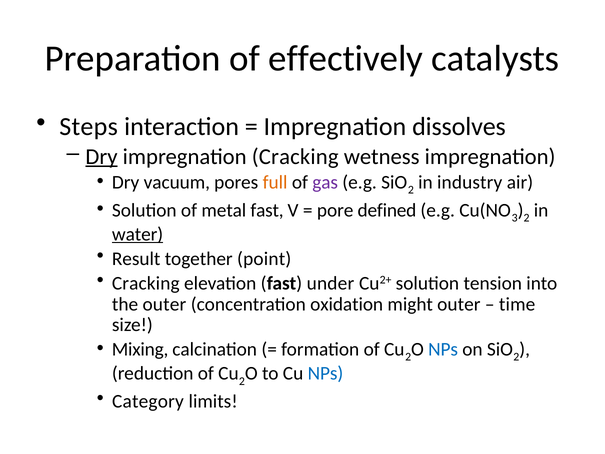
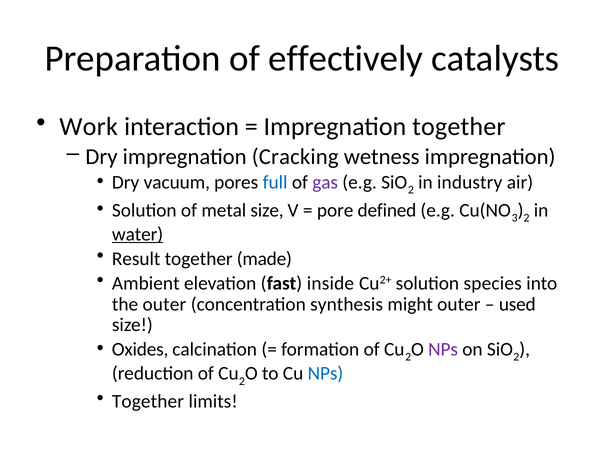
Steps: Steps -> Work (89, 126)
Impregnation dissolves: dissolves -> together (459, 126)
Dry underline: present -> none (102, 157)
full colour: orange -> blue (275, 182)
metal fast: fast -> size (267, 210)
point: point -> made (264, 259)
Cracking: Cracking -> Ambient (146, 283)
under: under -> inside (330, 283)
tension: tension -> species (493, 283)
oxidation: oxidation -> synthesis (347, 304)
time: time -> used (517, 304)
Mixing: Mixing -> Oxides (140, 349)
NPs colour: blue -> purple (443, 349)
Category: Category -> Together (148, 401)
